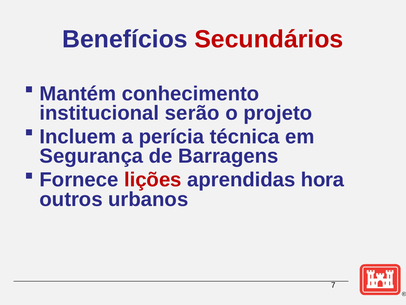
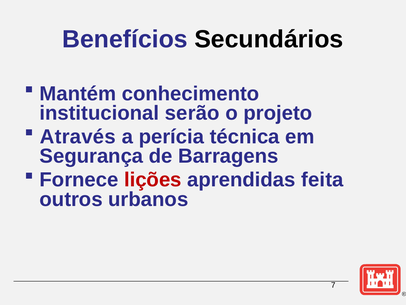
Secundários colour: red -> black (269, 39)
Incluem: Incluem -> Através (78, 137)
hora: hora -> feita (322, 180)
